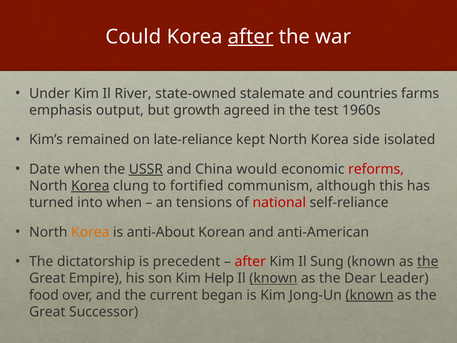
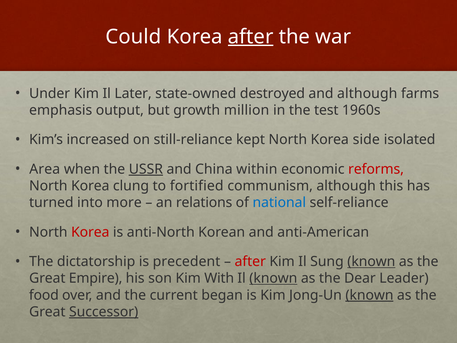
River: River -> Later (133, 93)
stalemate: stalemate -> destroyed (272, 93)
and countries: countries -> although (367, 93)
agreed: agreed -> million (247, 110)
remained: remained -> increased (98, 140)
late-reliance: late-reliance -> still-reliance (193, 140)
Date: Date -> Area (45, 169)
would: would -> within (257, 169)
Korea underline: present -> none (90, 186)
into when: when -> more (124, 202)
tensions: tensions -> relations (204, 202)
national colour: red -> blue (279, 202)
Korea colour: orange -> red (90, 232)
anti-About: anti-About -> anti-North (161, 232)
known underline: none -> present (371, 261)
the underline: present -> none (428, 261)
Help: Help -> With (219, 278)
Successor underline: none -> present (104, 312)
